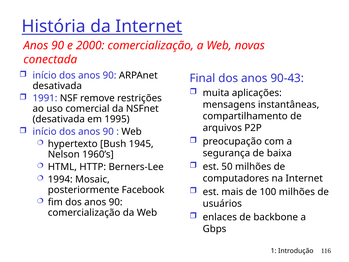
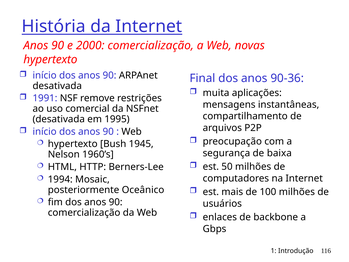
conectada: conectada -> hypertexto (50, 59)
90-43: 90-43 -> 90-36 (287, 78)
Facebook: Facebook -> Oceânico (143, 190)
